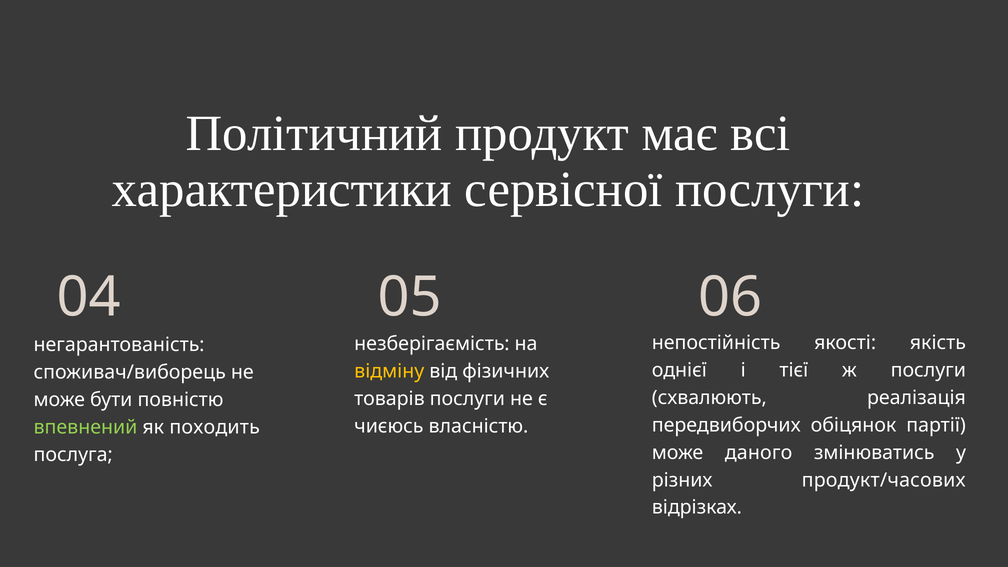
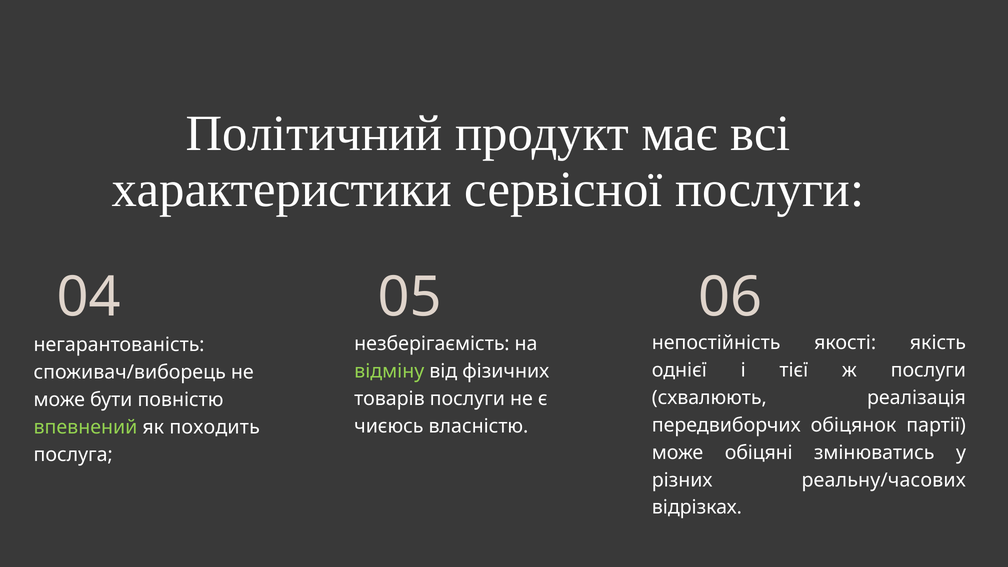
відміну colour: yellow -> light green (389, 371)
даного: даного -> обіцяні (759, 453)
продукт/часових: продукт/часових -> реальну/часових (884, 480)
